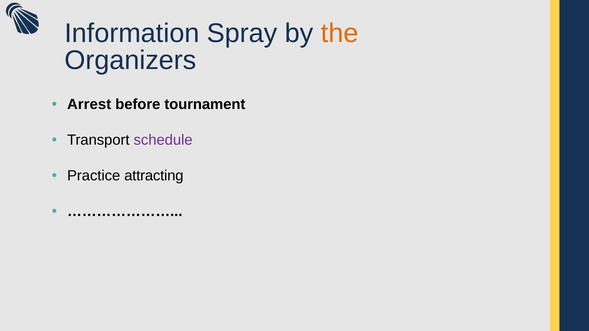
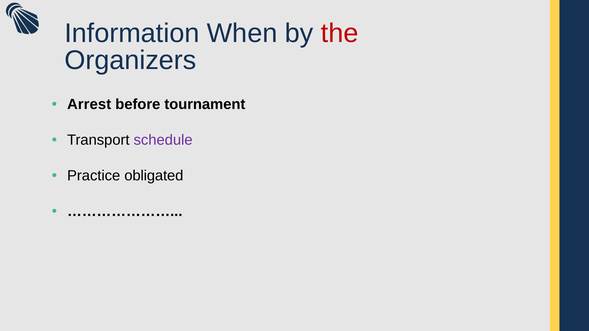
Spray: Spray -> When (242, 33)
the colour: orange -> red (340, 33)
attracting: attracting -> obligated (154, 176)
